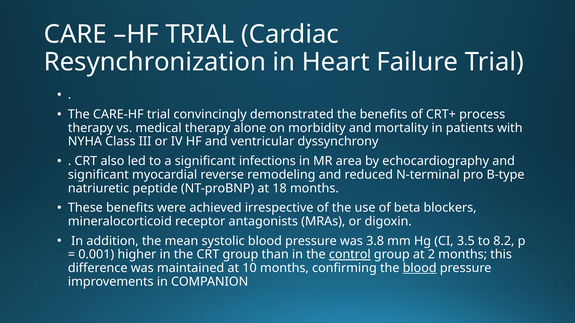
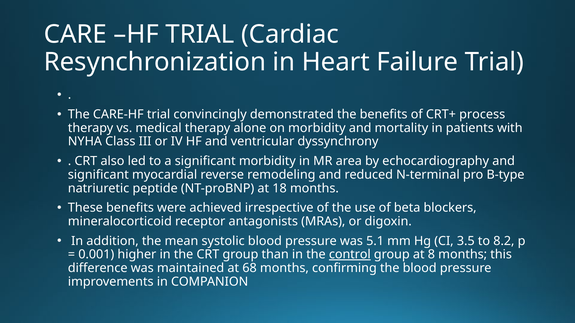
significant infections: infections -> morbidity (267, 161)
3.8: 3.8 -> 5.1 (375, 241)
2: 2 -> 8 (431, 255)
10: 10 -> 68 (250, 268)
blood underline: present -> none (420, 268)
